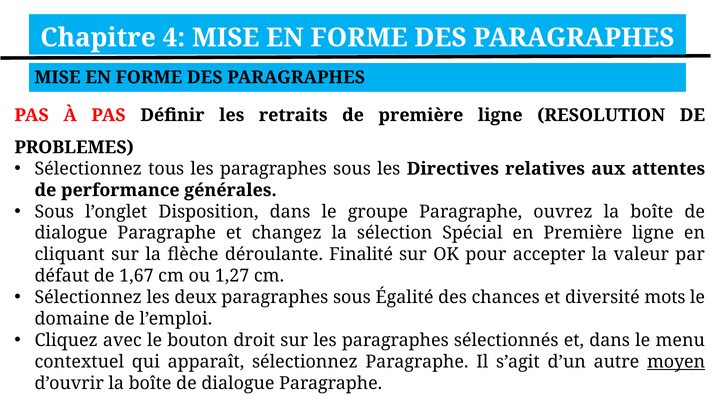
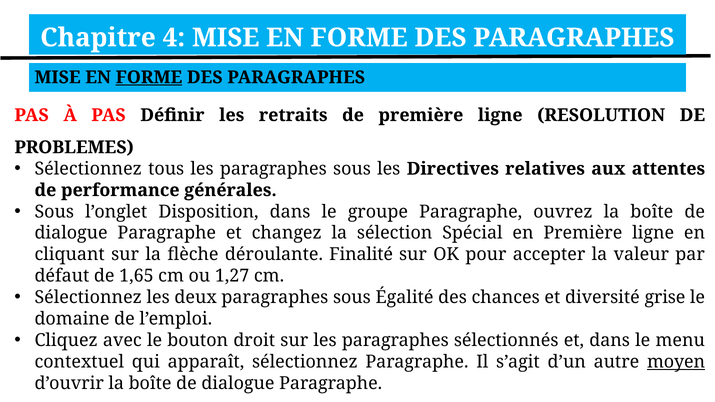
FORME underline: none -> present (149, 77)
1,67: 1,67 -> 1,65 (136, 276)
mots: mots -> grise (665, 298)
